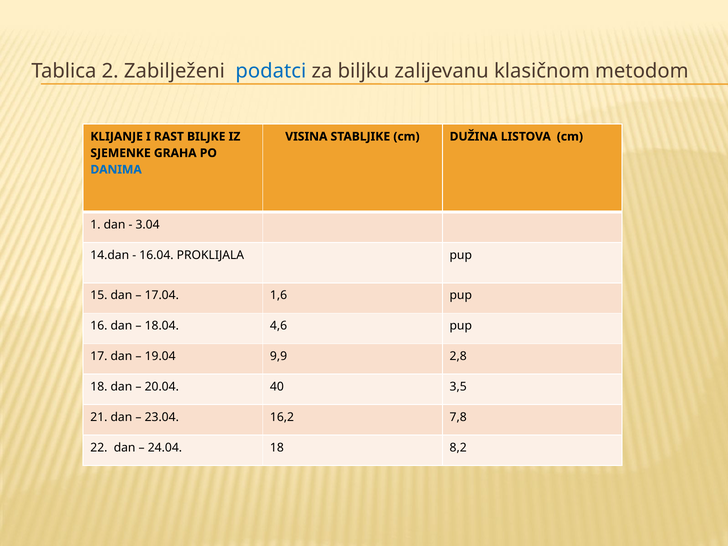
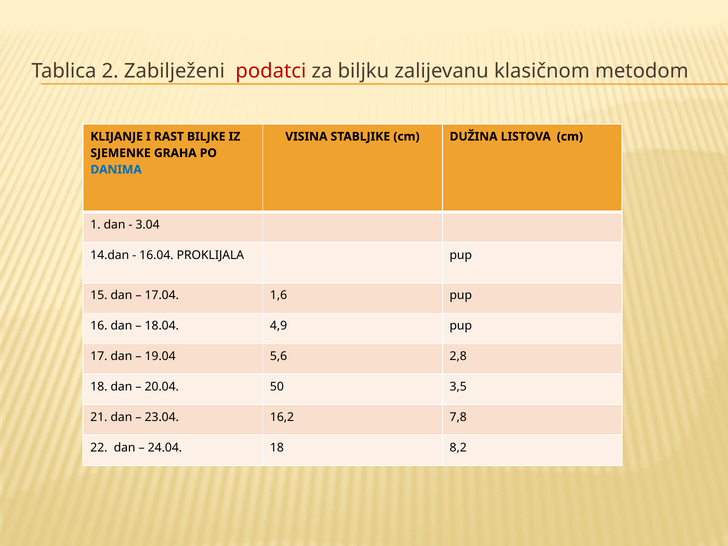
podatci colour: blue -> red (271, 71)
4,6: 4,6 -> 4,9 (279, 326)
9,9: 9,9 -> 5,6 (279, 356)
40: 40 -> 50 (277, 387)
